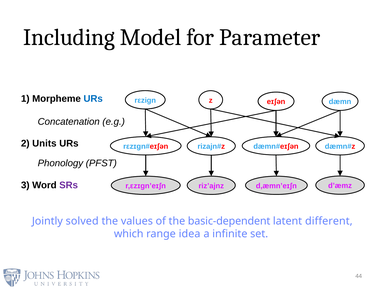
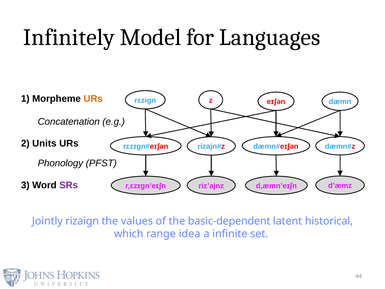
Including: Including -> Infinitely (69, 37)
Parameter: Parameter -> Languages (270, 37)
URs colour: blue -> orange (93, 99)
solved: solved -> rizaign (82, 221)
different: different -> historical (329, 221)
